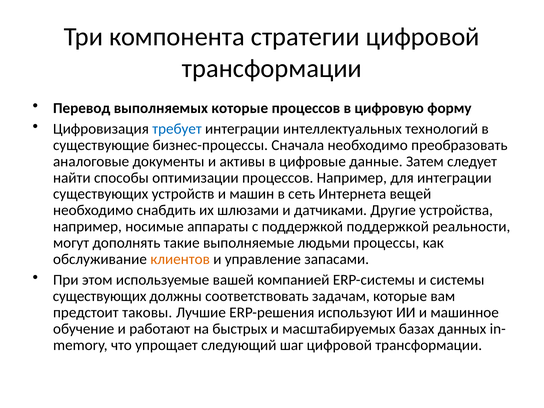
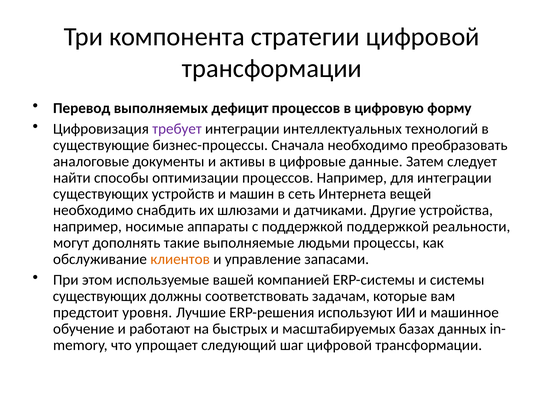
выполняемых которые: которые -> дефицит (240, 108)
требует colour: blue -> purple (177, 129)
таковы: таковы -> уровня (147, 313)
